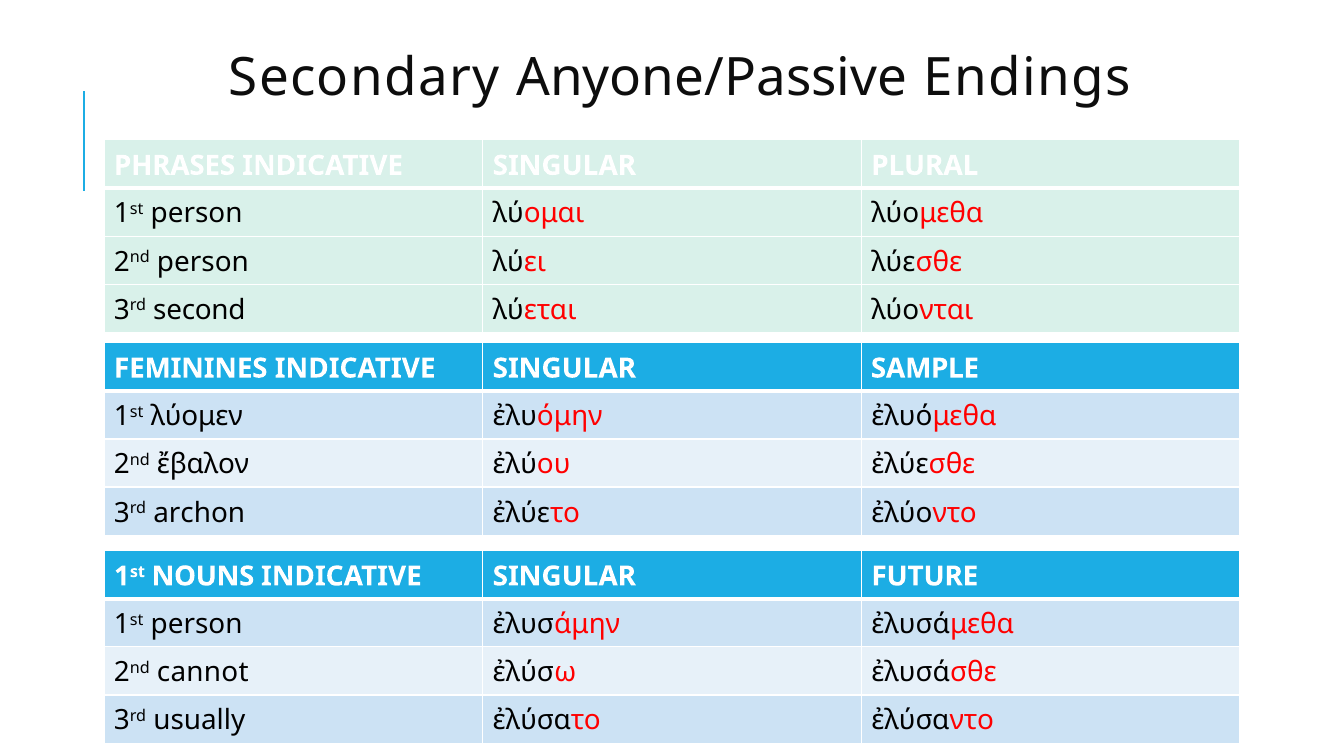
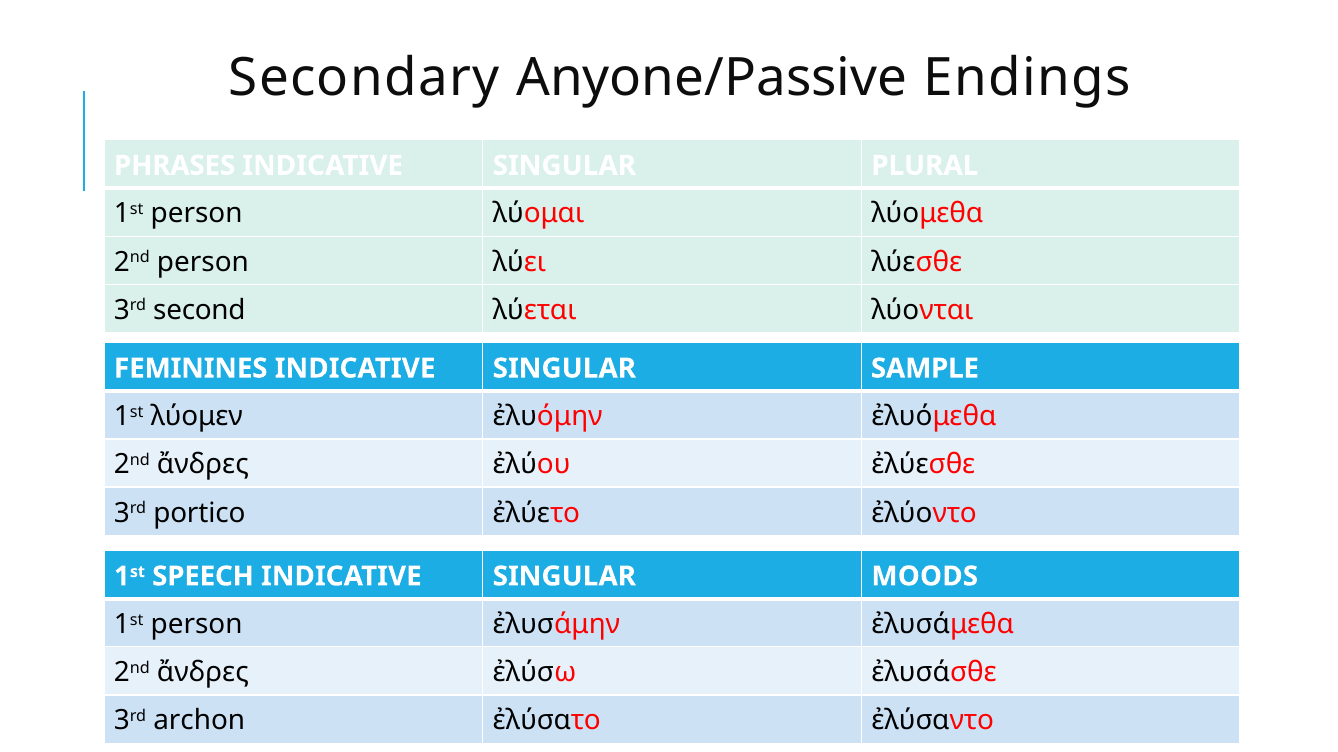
ἔβαλον: ἔβαλον -> ἄνδρες (203, 465)
archon: archon -> portico (199, 513)
NOUNS: NOUNS -> SPEECH (203, 577)
FUTURE: FUTURE -> MOODS (925, 577)
cannot: cannot -> ἄνδρες (203, 673)
usually: usually -> archon (199, 721)
